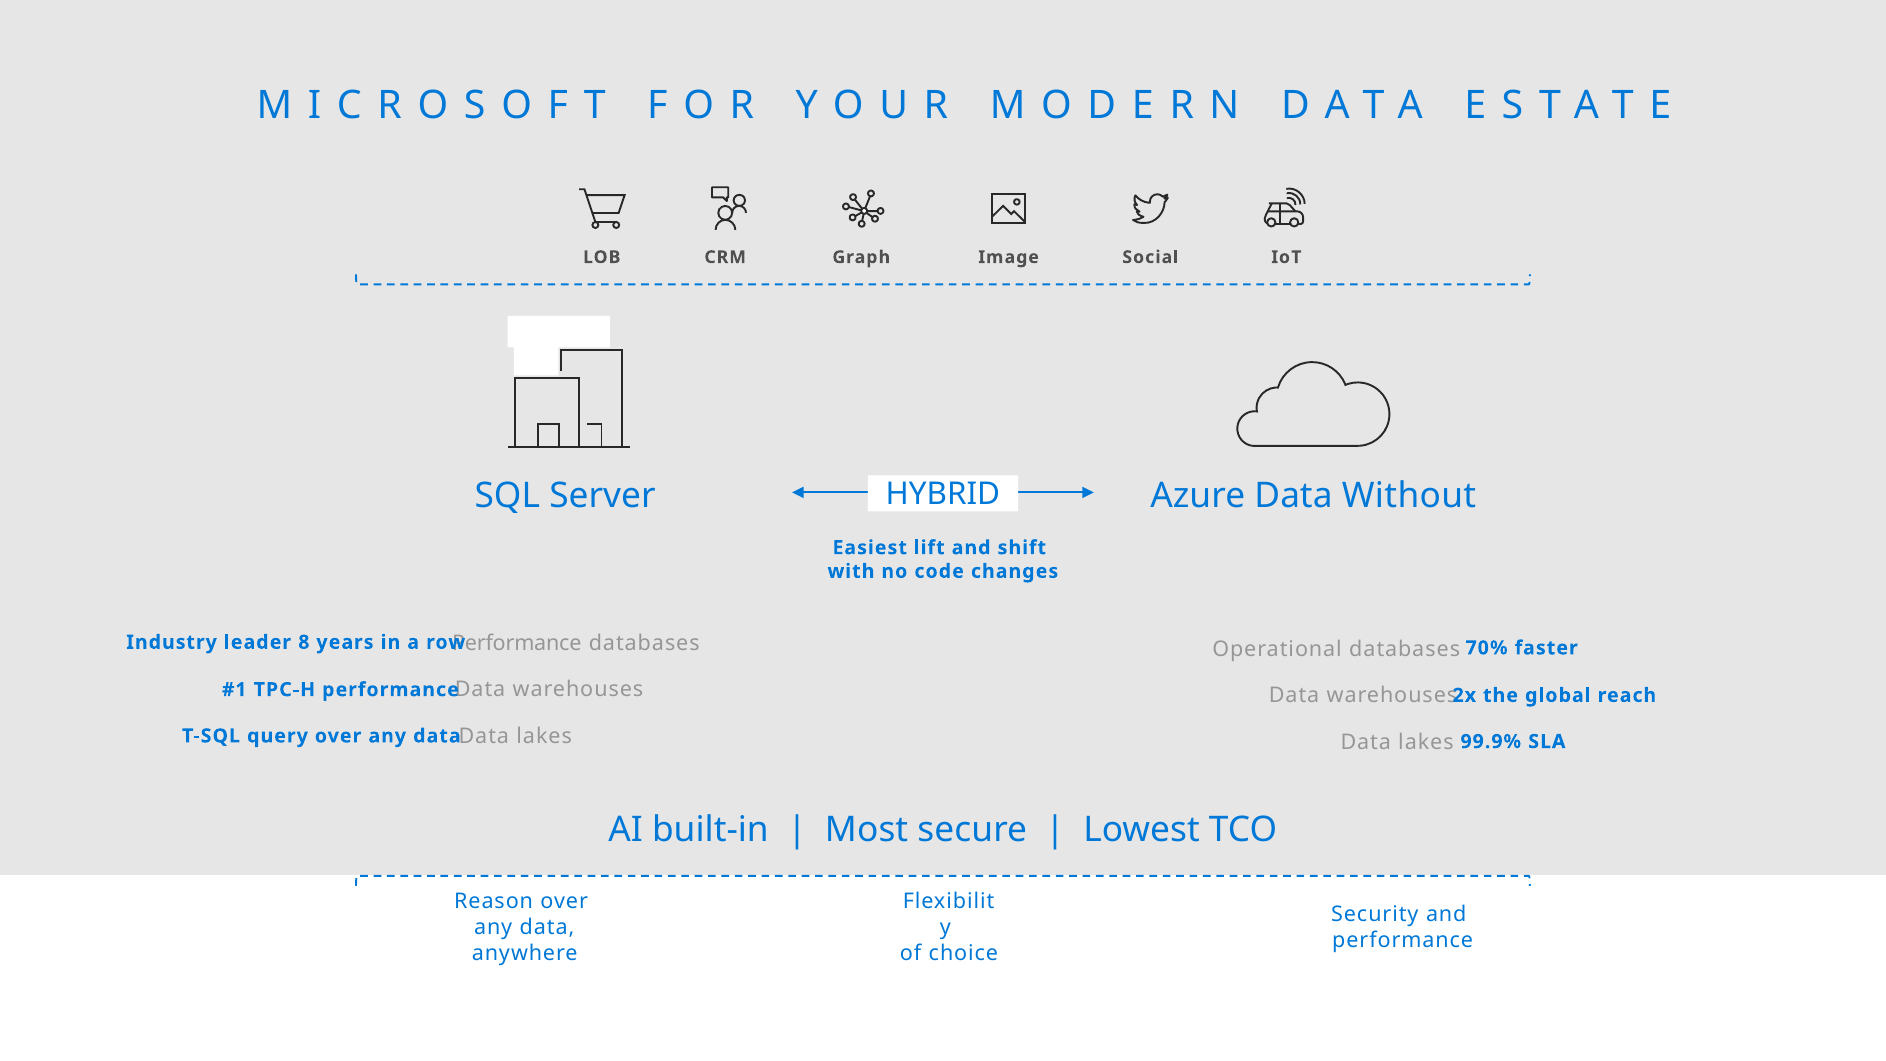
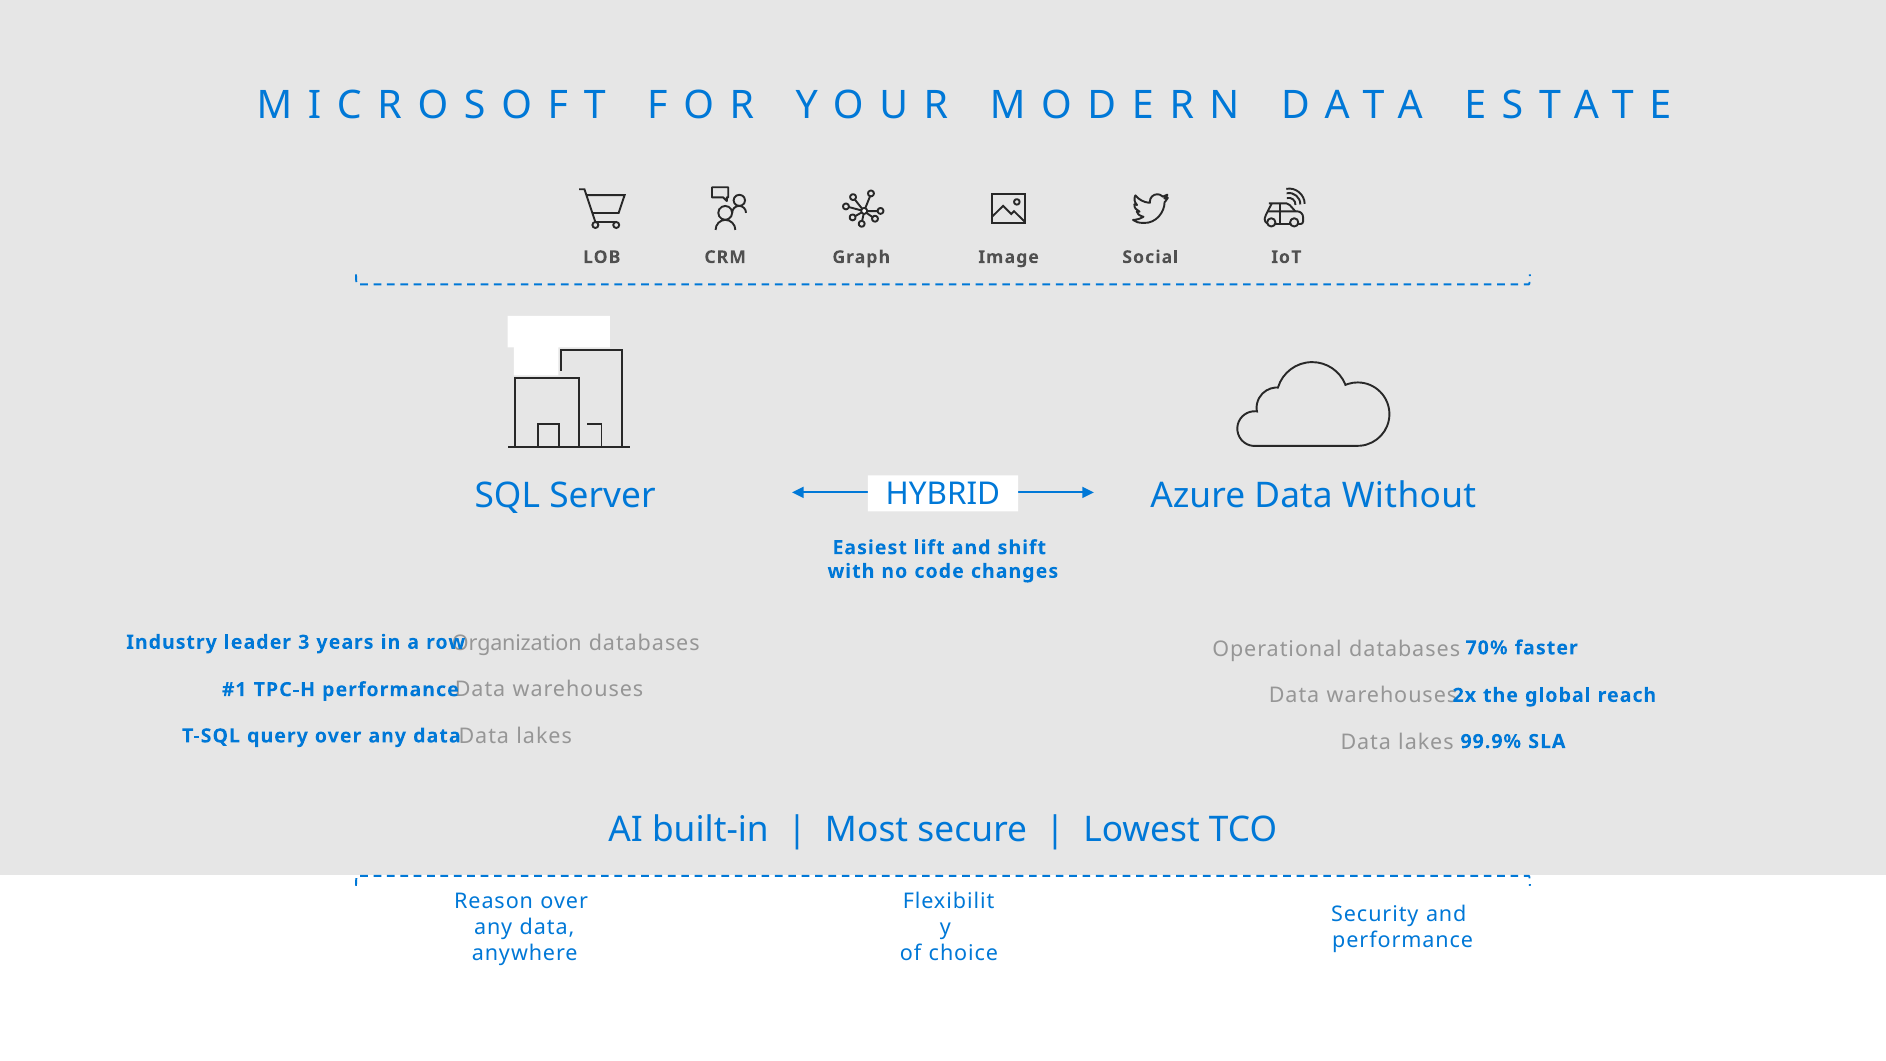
Performance: Performance -> Organization (517, 643)
8: 8 -> 3 (304, 642)
